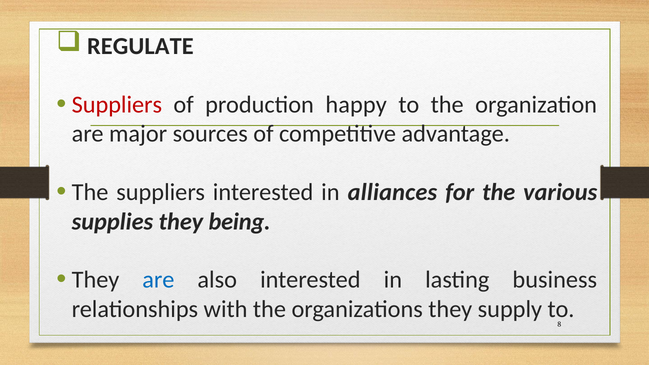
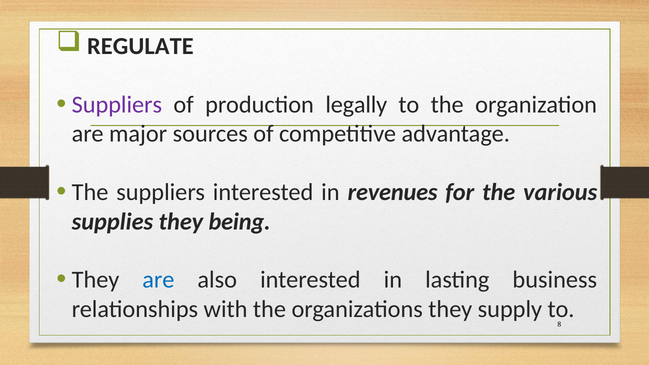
Suppliers colour: red -> purple (117, 105)
happy: happy -> legally (356, 105)
alliances: alliances -> revenues (393, 192)
